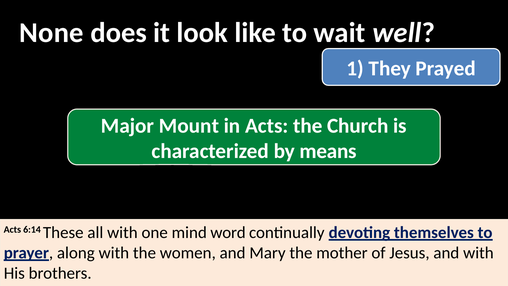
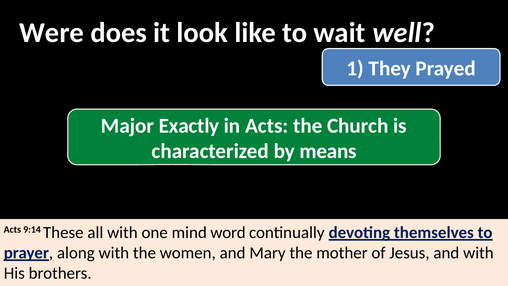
None: None -> Were (51, 33)
Mount: Mount -> Exactly (189, 126)
6:14: 6:14 -> 9:14 (32, 230)
